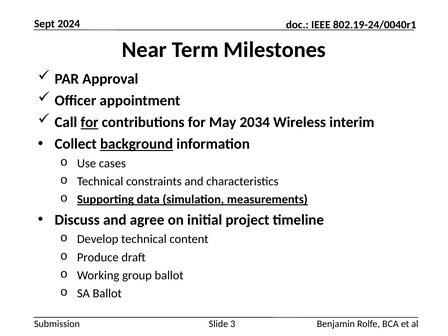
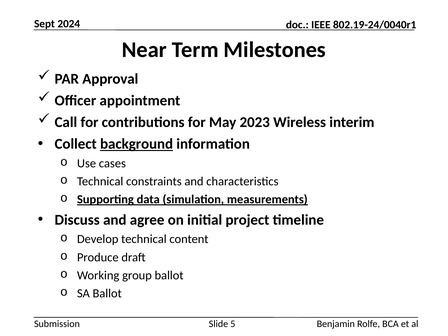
for underline: present -> none (89, 122)
2034: 2034 -> 2023 (255, 122)
3: 3 -> 5 (233, 324)
